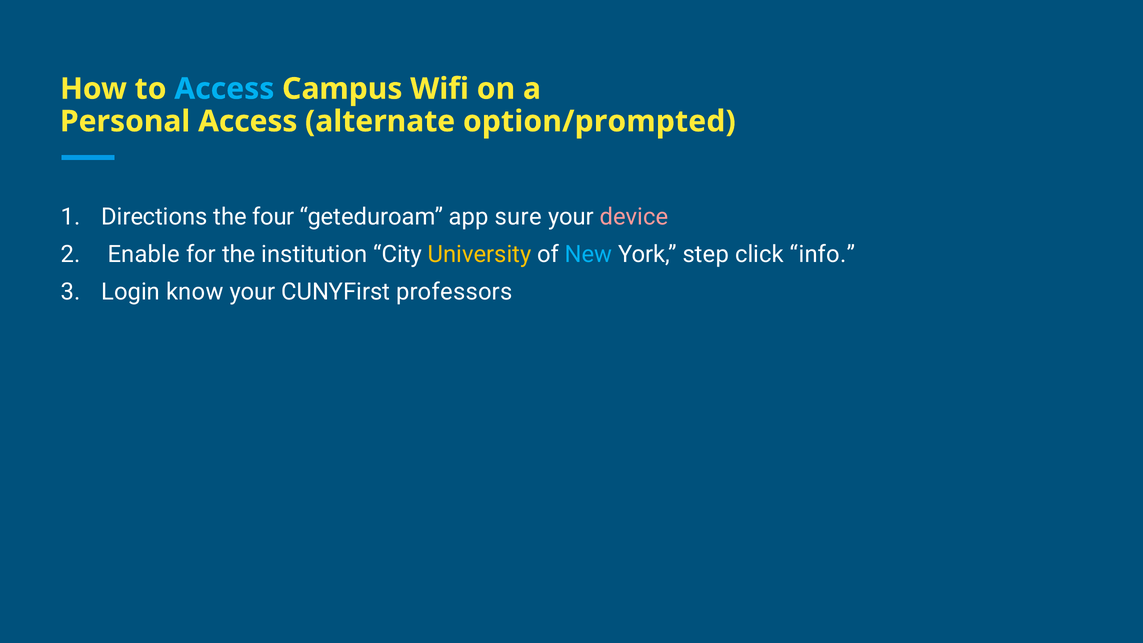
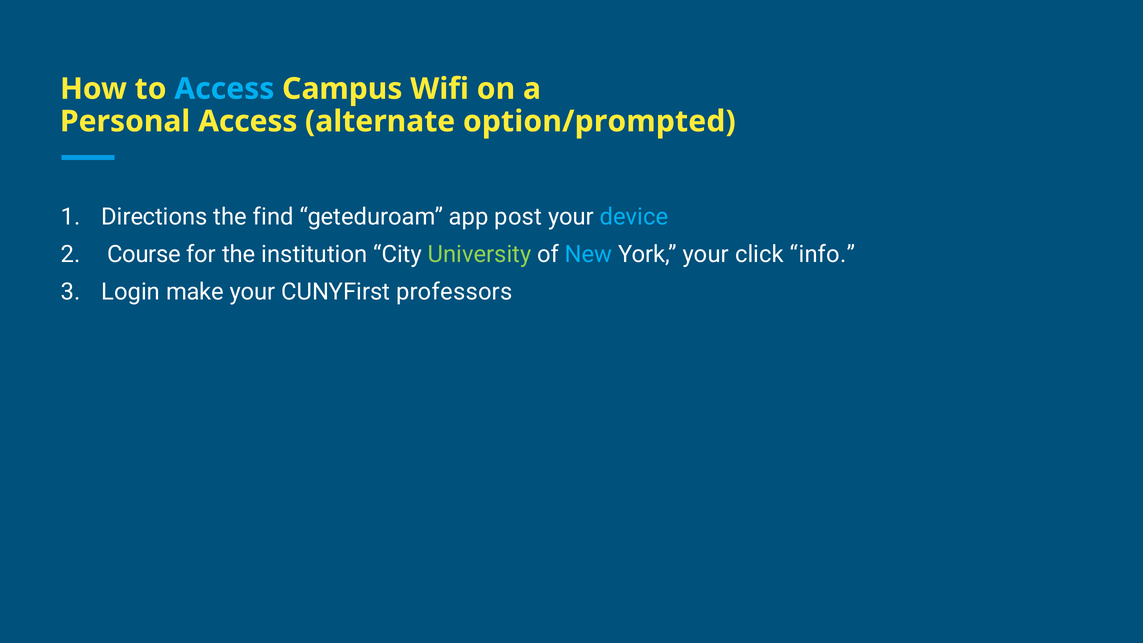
four: four -> find (273, 217)
sure: sure -> post (518, 217)
device colour: pink -> light blue (634, 217)
Enable: Enable -> Course (144, 254)
University colour: yellow -> light green (480, 254)
York step: step -> your (706, 254)
know: know -> make (195, 292)
